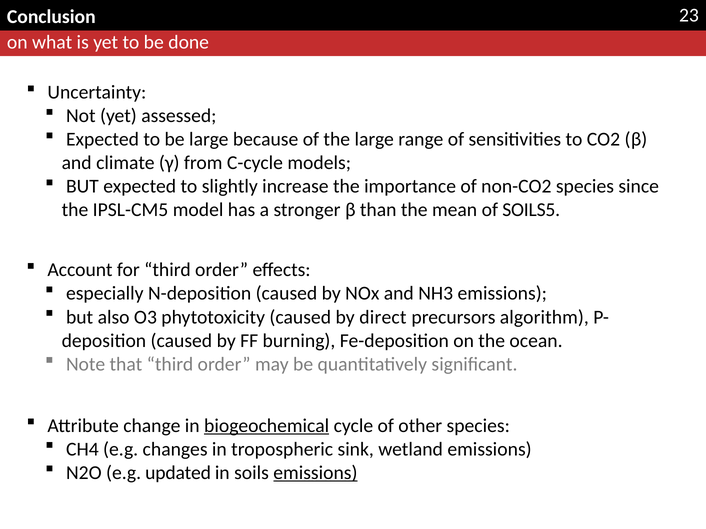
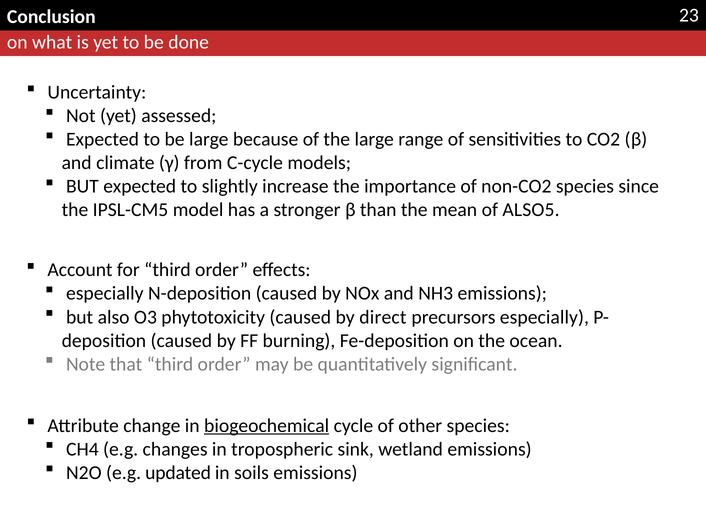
SOILS5: SOILS5 -> ALSO5 (531, 210)
precursors algorithm: algorithm -> especially (544, 317)
emissions underline: present -> none (315, 473)
